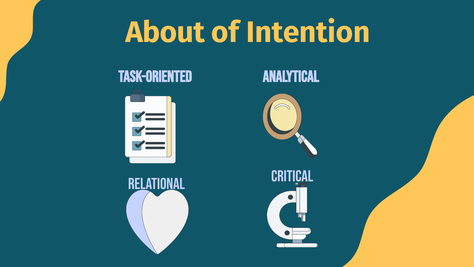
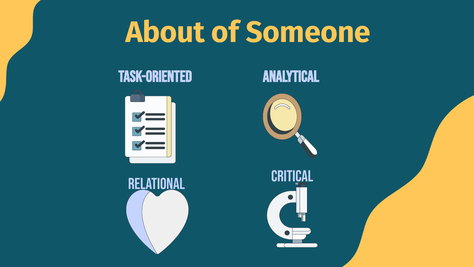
Intention: Intention -> Someone (308, 32)
